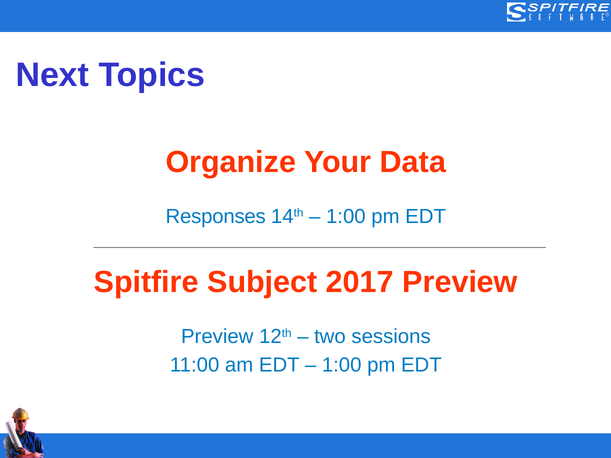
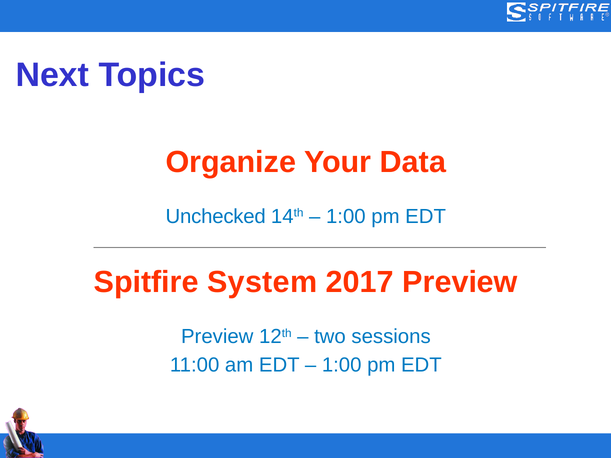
Responses: Responses -> Unchecked (216, 216)
Subject: Subject -> System (262, 282)
